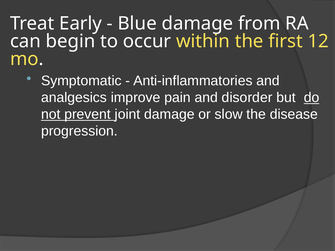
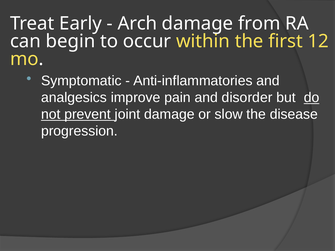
Blue: Blue -> Arch (137, 23)
